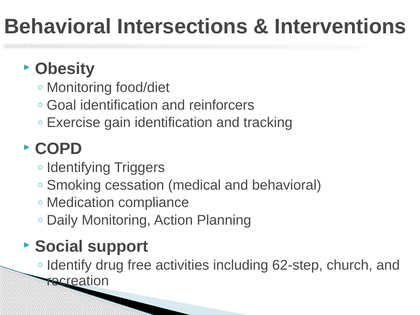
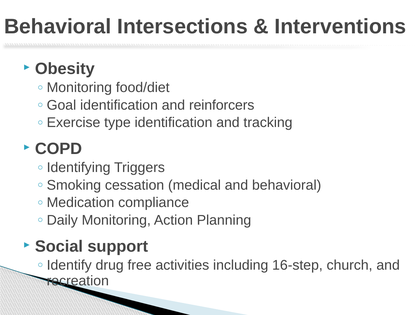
gain: gain -> type (117, 123)
62-step: 62-step -> 16-step (297, 265)
